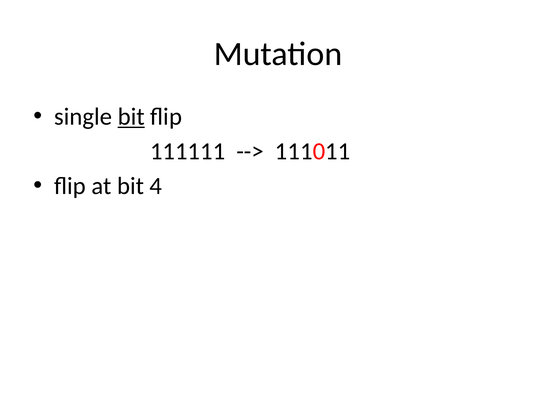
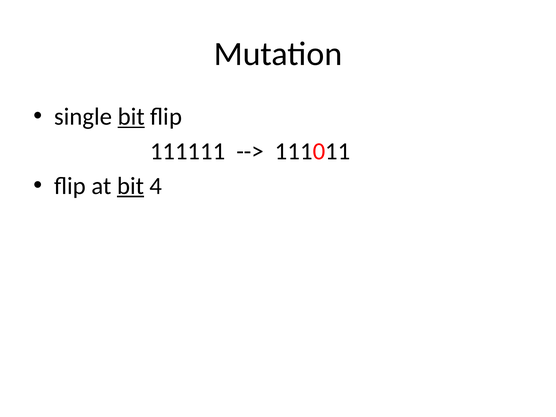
bit underline: none -> present (131, 186)
